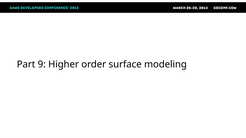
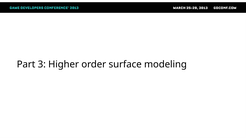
9: 9 -> 3 (42, 65)
